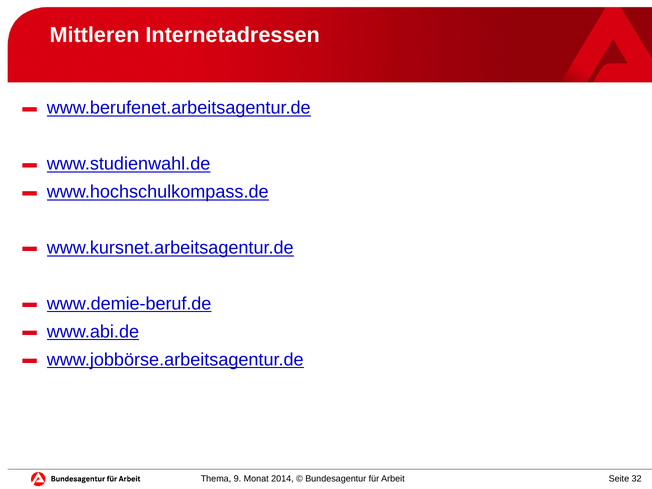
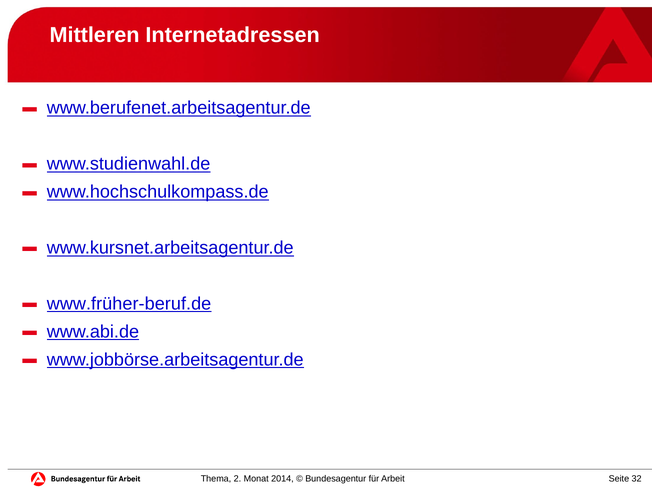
www.demie-beruf.de: www.demie-beruf.de -> www.früher-beruf.de (129, 304)
9: 9 -> 2 (237, 479)
